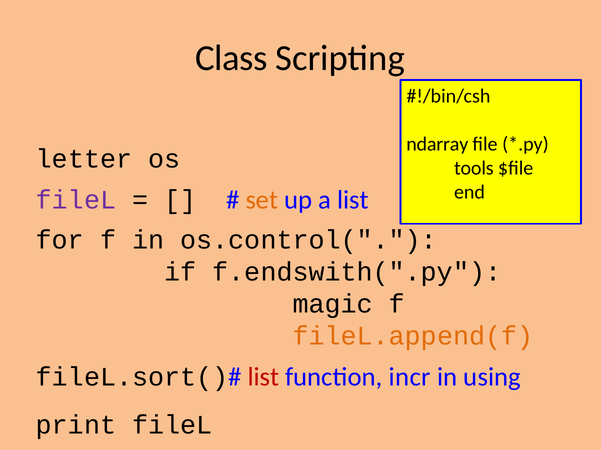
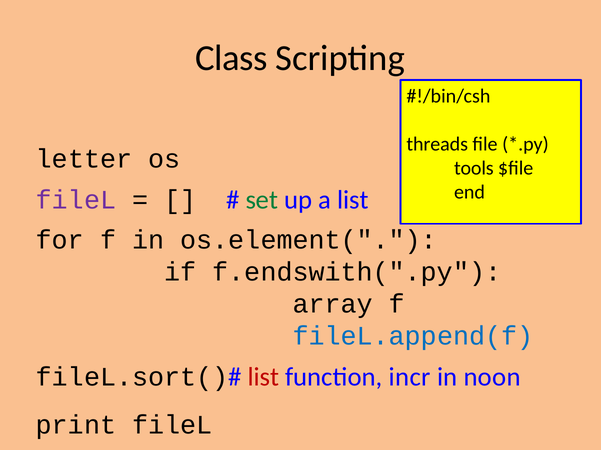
ndarray: ndarray -> threads (437, 145)
set colour: orange -> green (262, 200)
os.control(: os.control( -> os.element( (309, 240)
magic: magic -> array (333, 304)
fileL.append(f colour: orange -> blue (413, 337)
using: using -> noon (492, 378)
